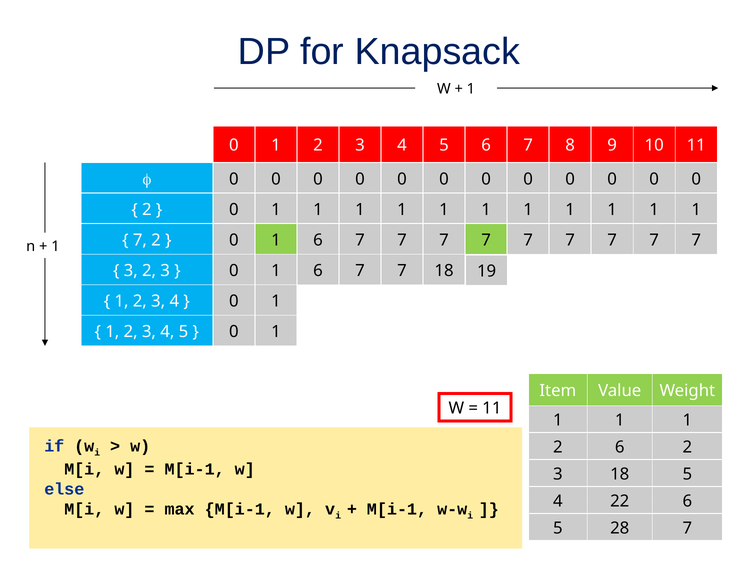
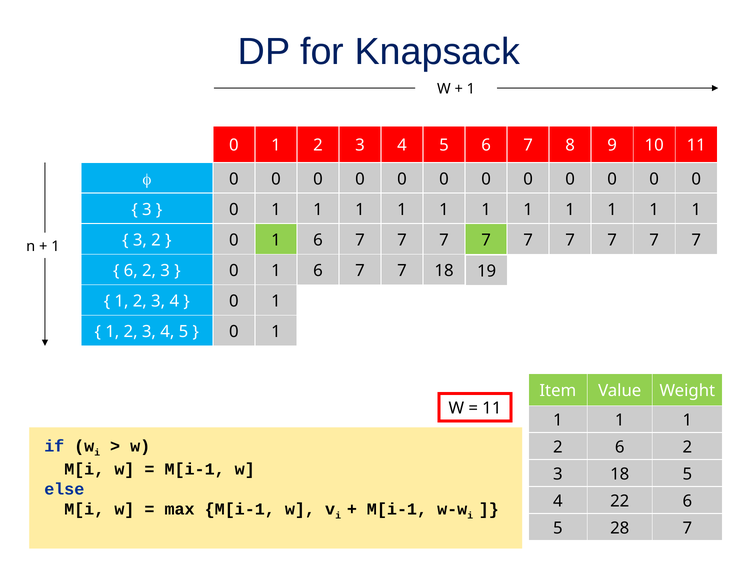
2: 2 -> 3 (147, 210)
7: 7 -> 3 (140, 240)
3: 3 -> 6 (131, 271)
